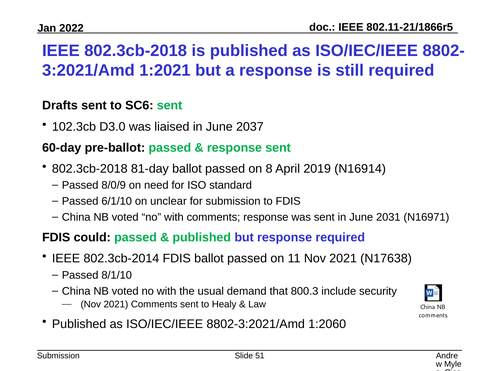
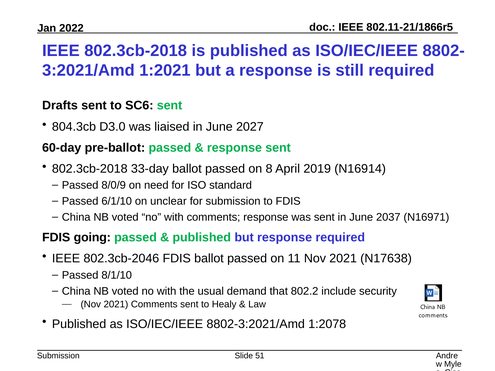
102.3cb: 102.3cb -> 804.3cb (74, 127)
2037: 2037 -> 2027 (250, 127)
81-day: 81-day -> 33-day (150, 169)
2031: 2031 -> 2037 (388, 217)
could: could -> going (92, 238)
802.3cb-2014: 802.3cb-2014 -> 802.3cb-2046 (121, 259)
800.3: 800.3 -> 802.2 (305, 291)
1:2060: 1:2060 -> 1:2078 (327, 324)
